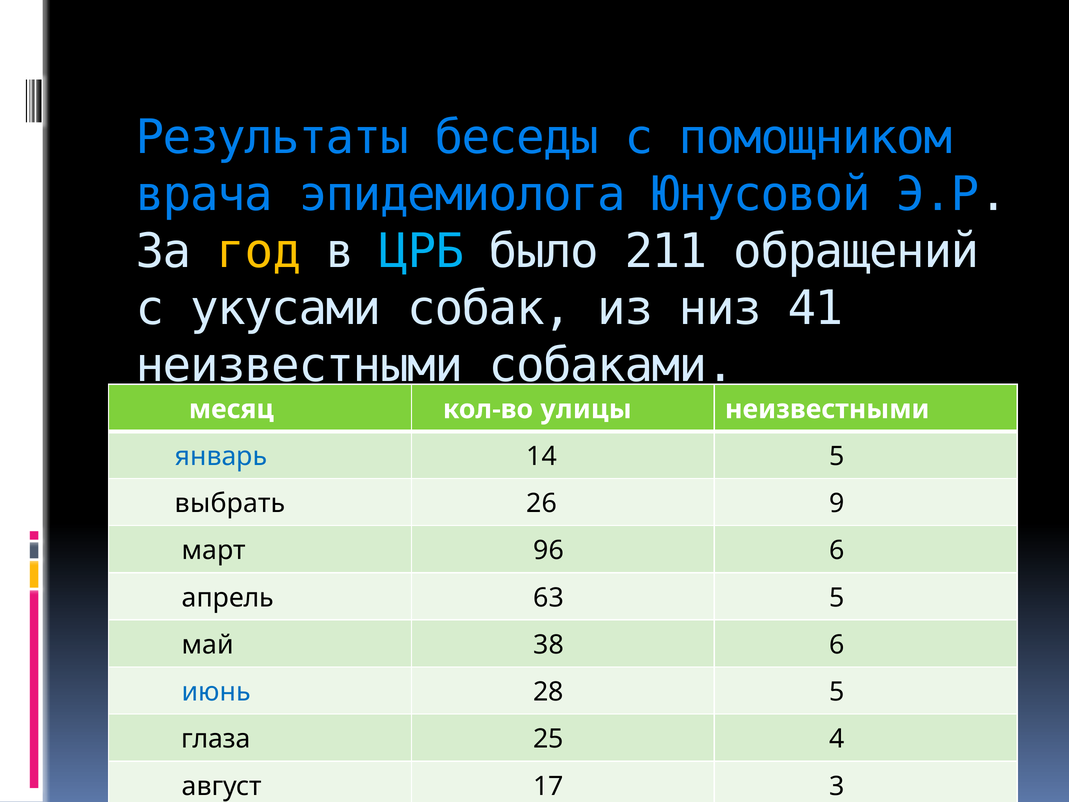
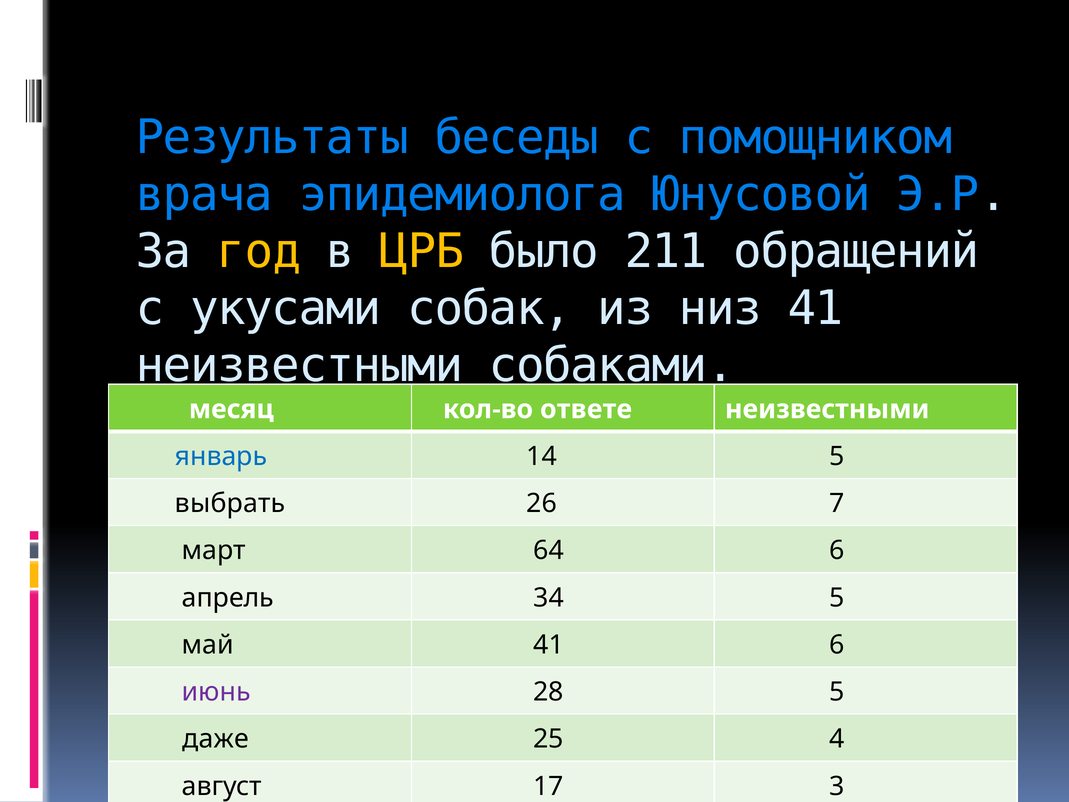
ЦРБ colour: light blue -> yellow (422, 251)
улицы: улицы -> ответе (586, 409)
9: 9 -> 7 (837, 503)
96: 96 -> 64 (549, 550)
63: 63 -> 34 (549, 598)
май 38: 38 -> 41 (549, 645)
июнь colour: blue -> purple (216, 692)
глаза: глаза -> даже (216, 739)
